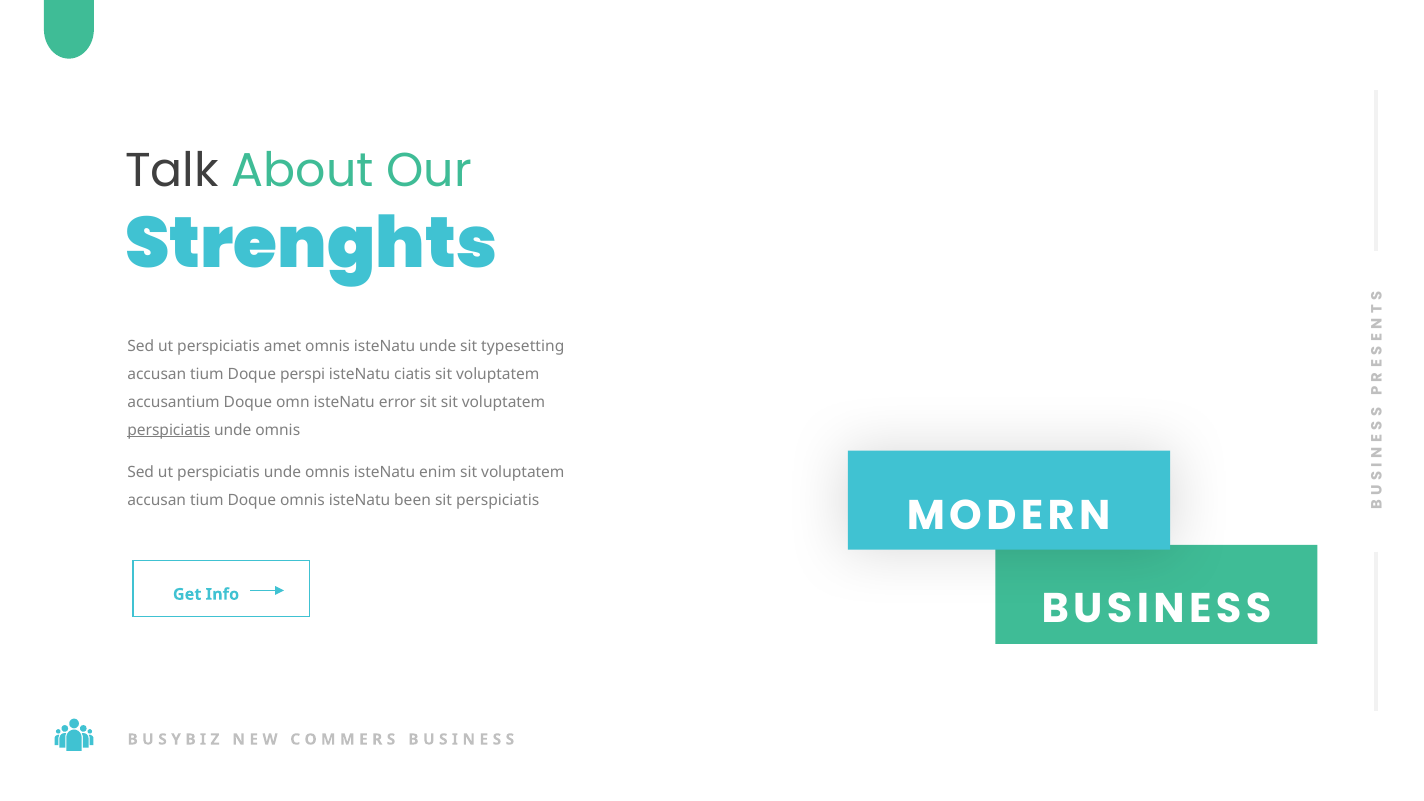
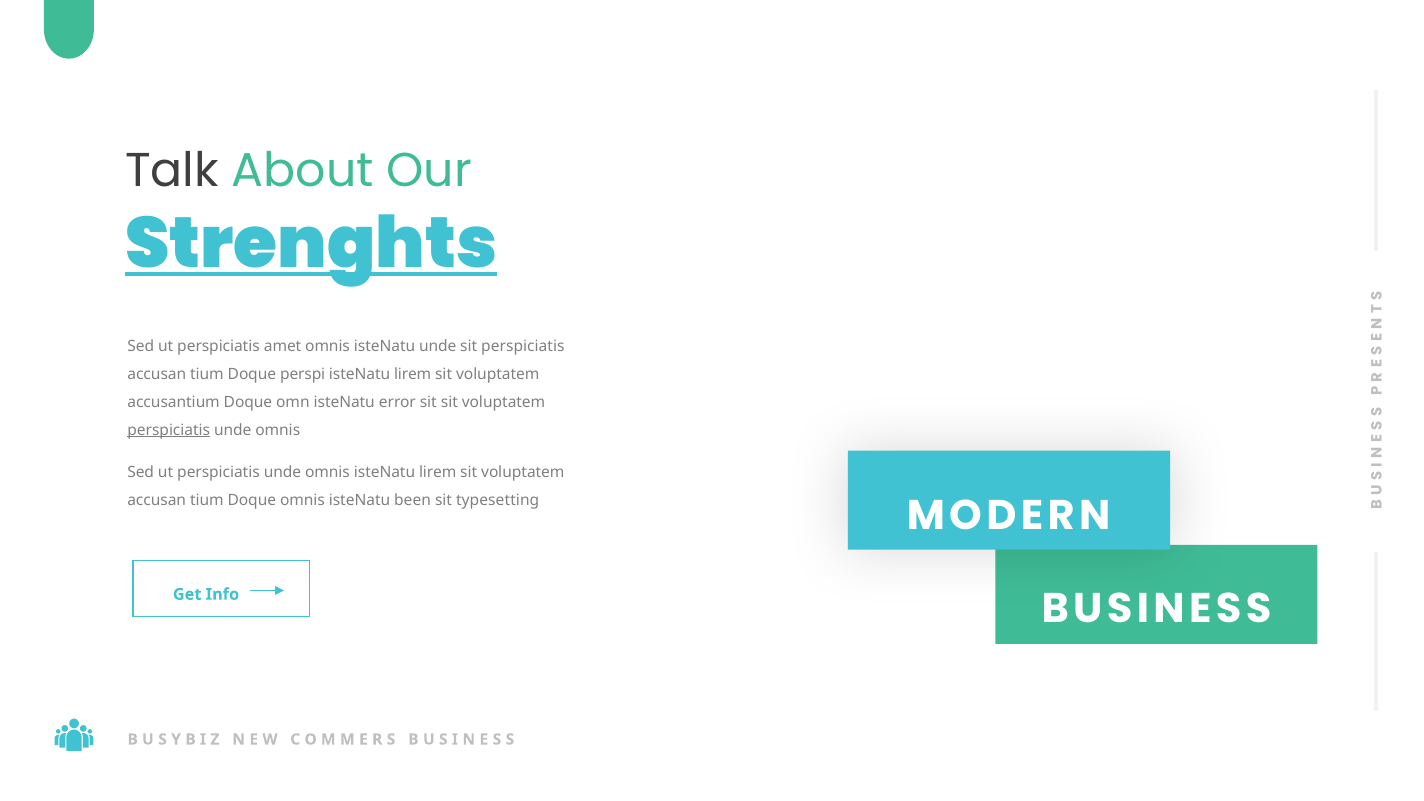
Strenghts underline: none -> present (311, 244)
sit typesetting: typesetting -> perspiciatis (523, 346)
ciatis: ciatis -> lirem (413, 374)
omnis isteNatu enim: enim -> lirem (438, 472)
sit perspiciatis: perspiciatis -> typesetting (498, 500)
